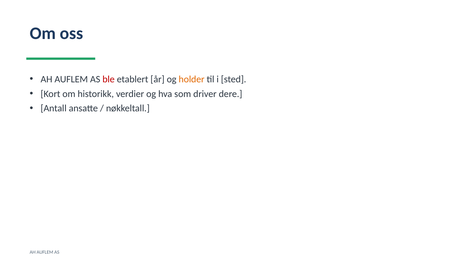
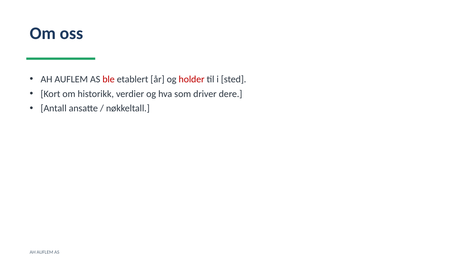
holder colour: orange -> red (192, 79)
